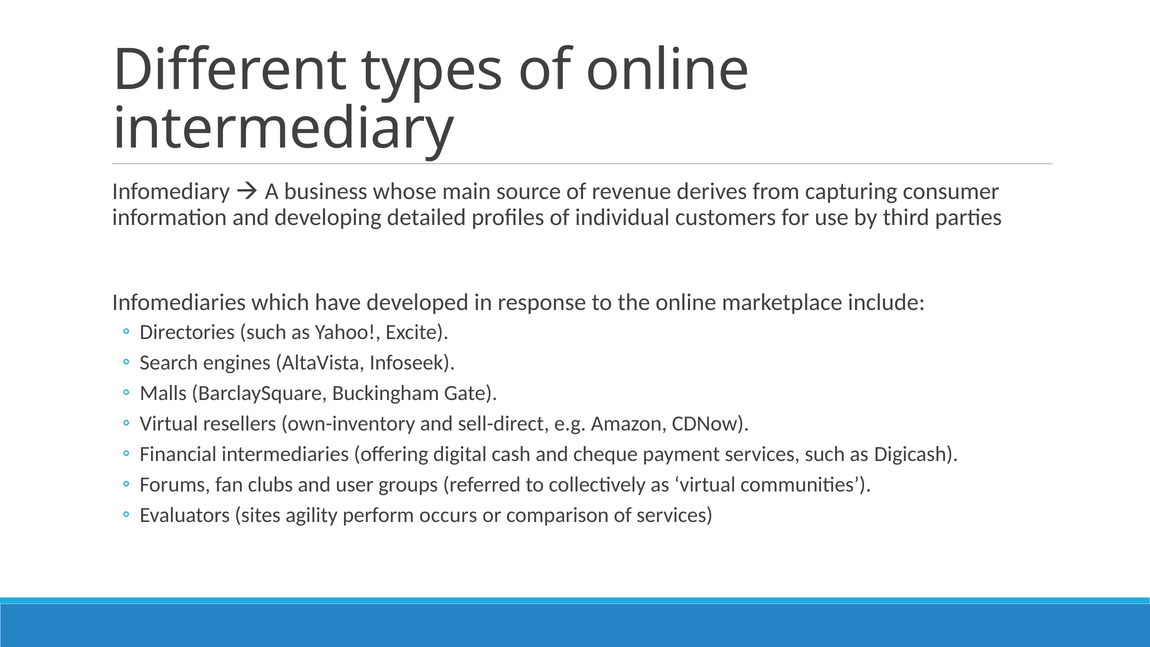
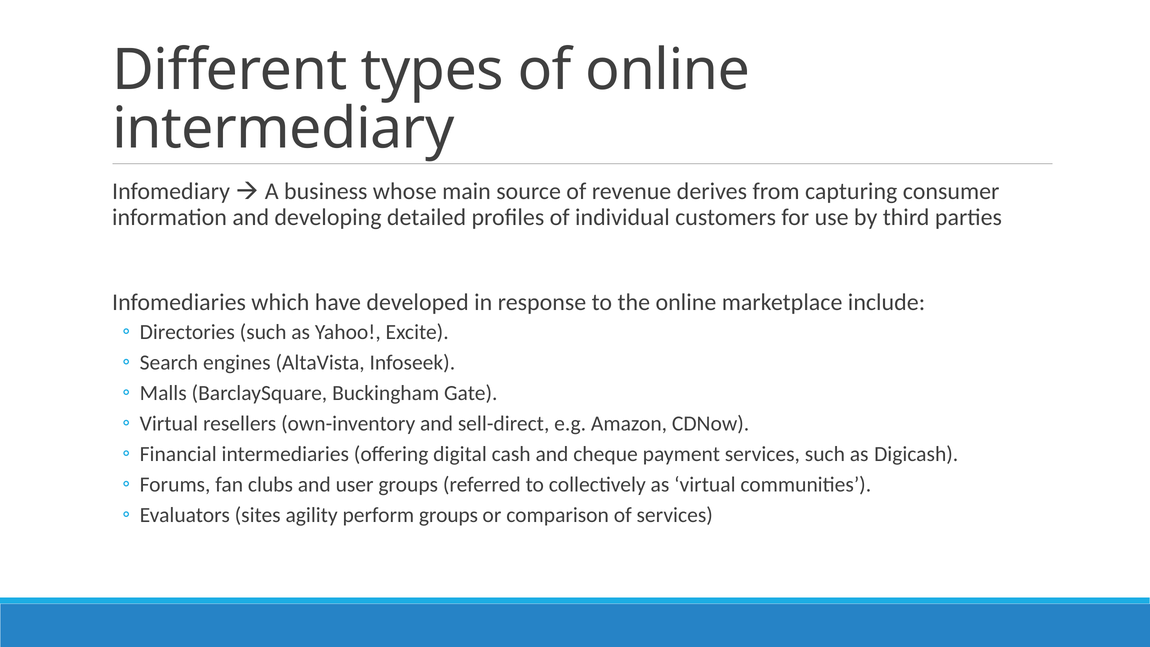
perform occurs: occurs -> groups (448, 515)
